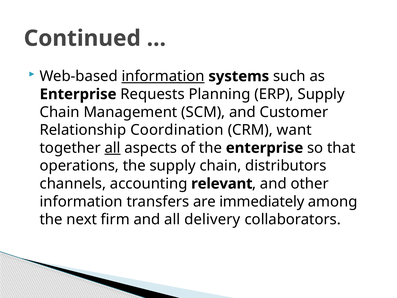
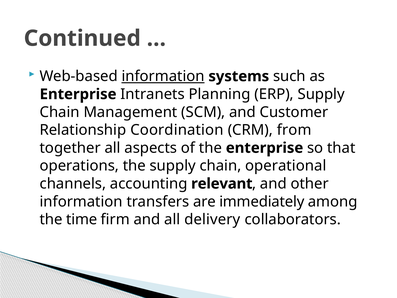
Requests: Requests -> Intranets (153, 94)
want: want -> from (294, 130)
all underline: present -> none (113, 148)
distributors: distributors -> operational (286, 166)
next: next -> time (82, 219)
